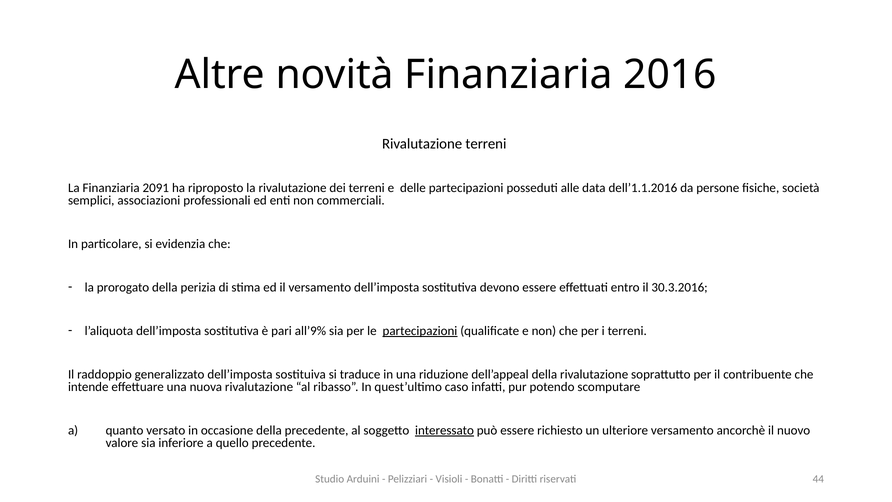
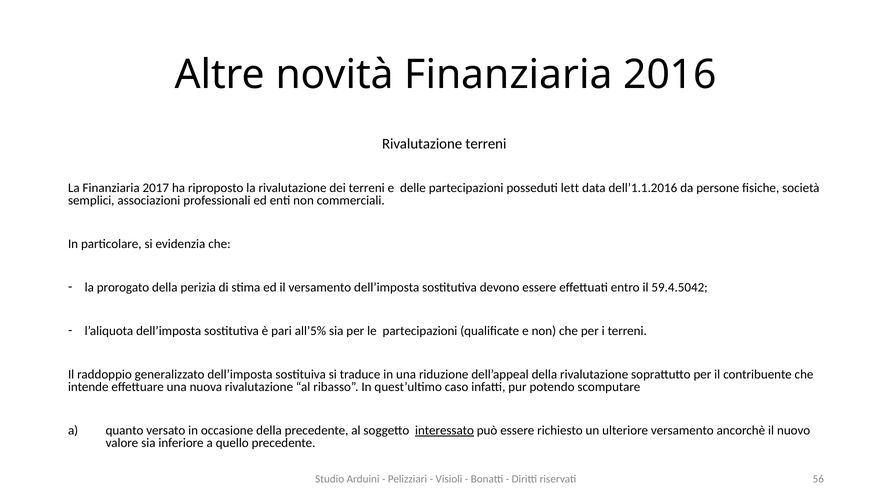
2091: 2091 -> 2017 (156, 188)
alle: alle -> lett (570, 188)
30.3.2016: 30.3.2016 -> 59.4.5042 (680, 287)
all’9%: all’9% -> all’5% (310, 331)
partecipazioni underline: present -> none (420, 331)
44: 44 -> 56 (818, 479)
